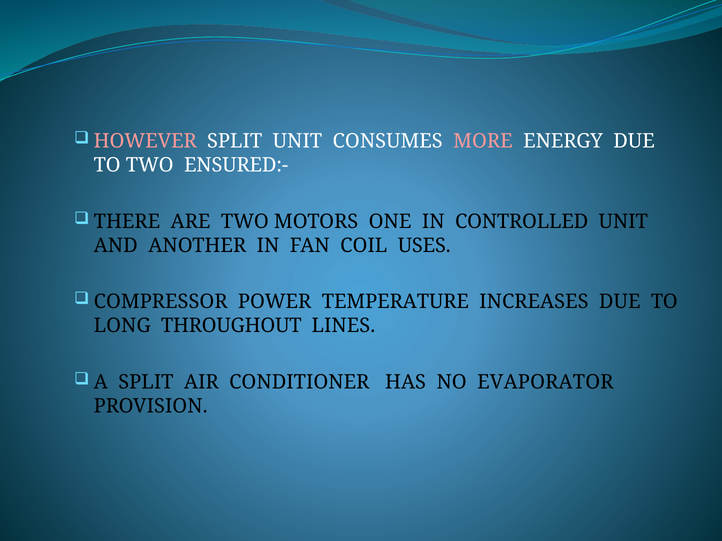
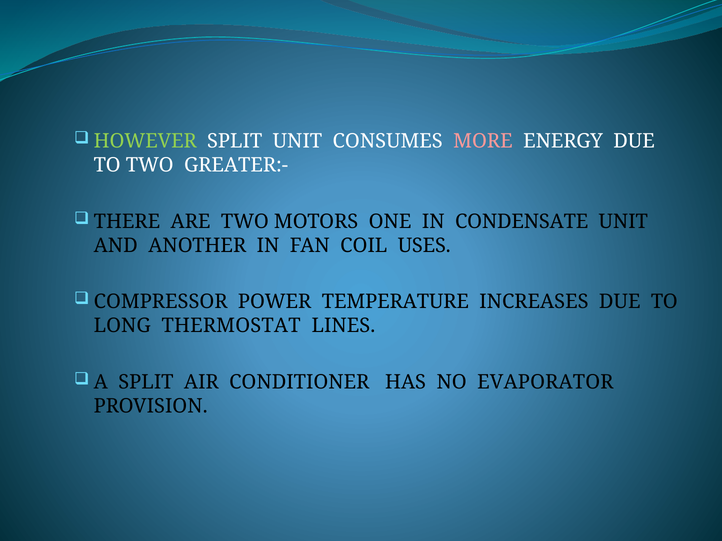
HOWEVER colour: pink -> light green (145, 141)
ENSURED:-: ENSURED:- -> GREATER:- (236, 166)
CONTROLLED: CONTROLLED -> CONDENSATE (522, 222)
THROUGHOUT: THROUGHOUT -> THERMOSTAT (231, 326)
